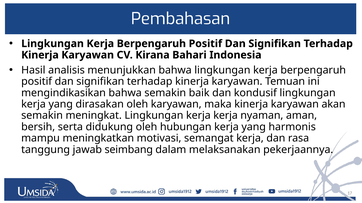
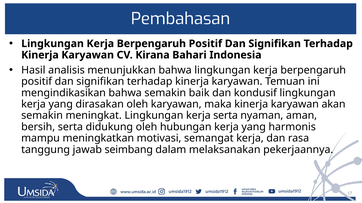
kerja kerja: kerja -> serta (226, 116)
